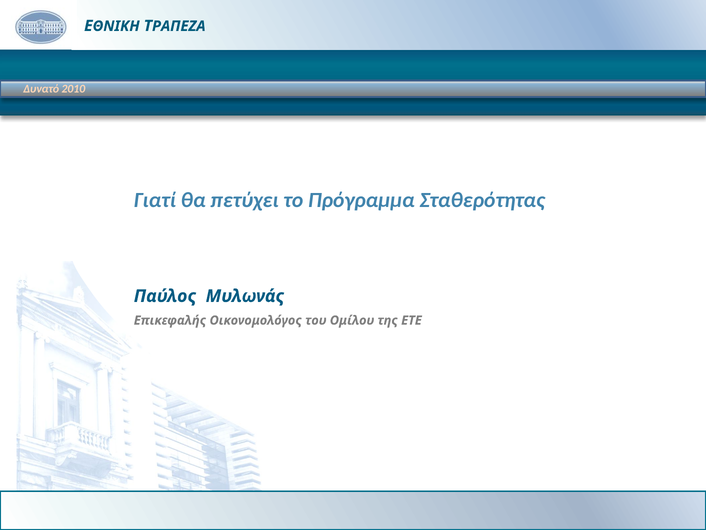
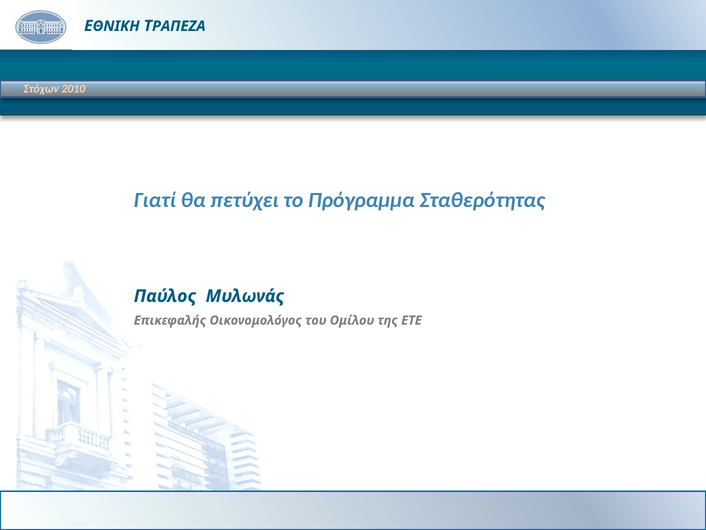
Δυνατό: Δυνατό -> Στόχων (41, 89)
